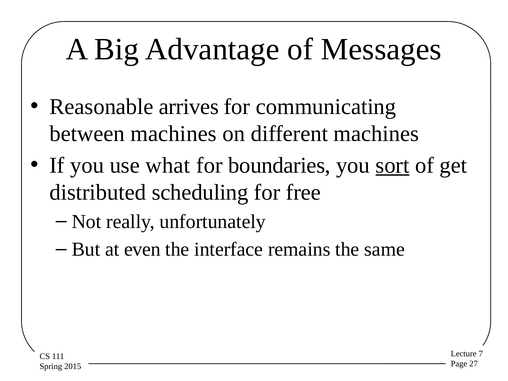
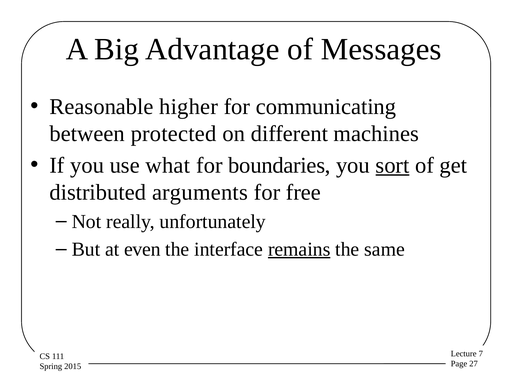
arrives: arrives -> higher (189, 107)
between machines: machines -> protected (174, 134)
scheduling: scheduling -> arguments (200, 192)
remains underline: none -> present (299, 249)
